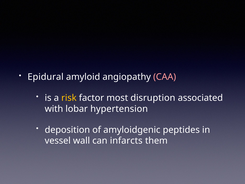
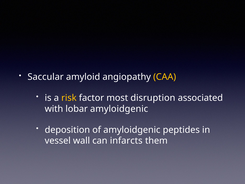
Epidural: Epidural -> Saccular (46, 77)
CAA colour: pink -> yellow (165, 77)
lobar hypertension: hypertension -> amyloidgenic (119, 109)
